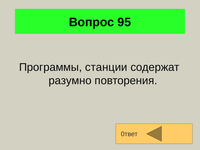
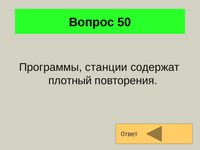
95: 95 -> 50 (124, 22)
разумно: разумно -> плотный (70, 81)
